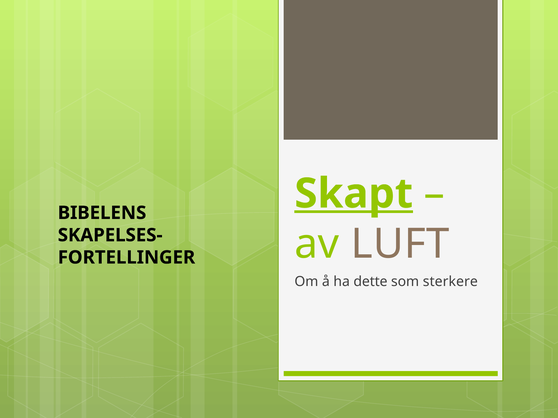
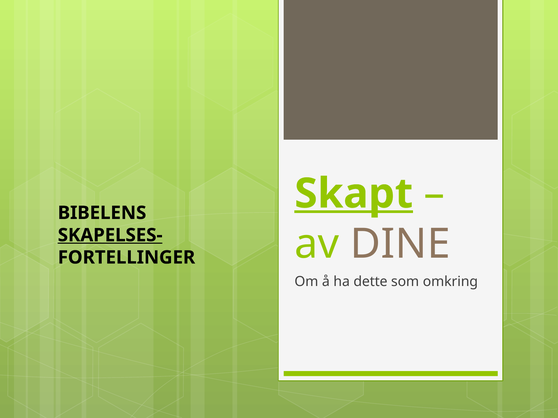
SKAPELSES- underline: none -> present (110, 235)
LUFT: LUFT -> DINE (400, 244)
sterkere: sterkere -> omkring (450, 282)
